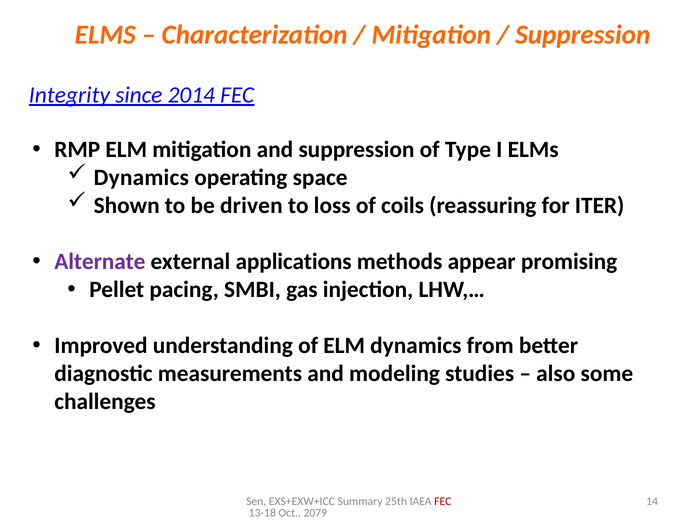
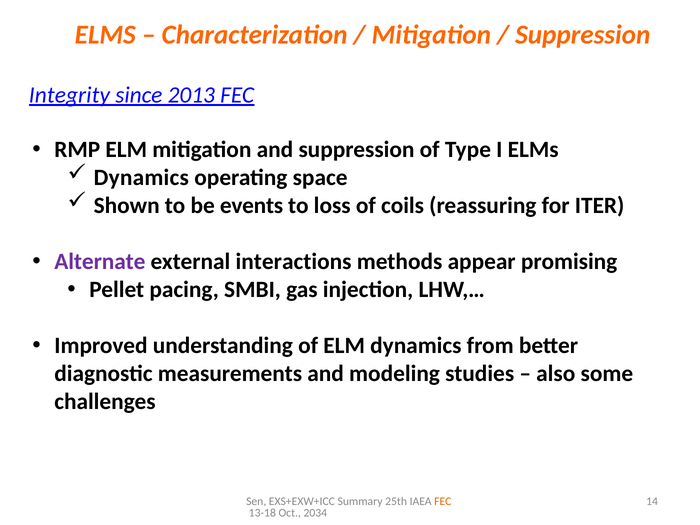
2014: 2014 -> 2013 (191, 95)
driven: driven -> events (252, 206)
applications: applications -> interactions (294, 262)
FEC colour: red -> orange (443, 501)
2079: 2079 -> 2034 (315, 513)
